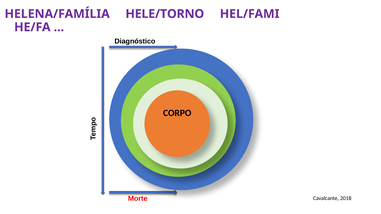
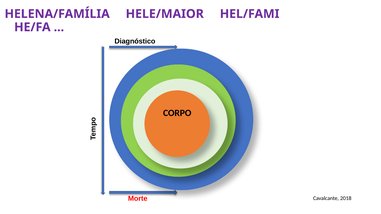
HELE/TORNO: HELE/TORNO -> HELE/MAIOR (165, 14)
